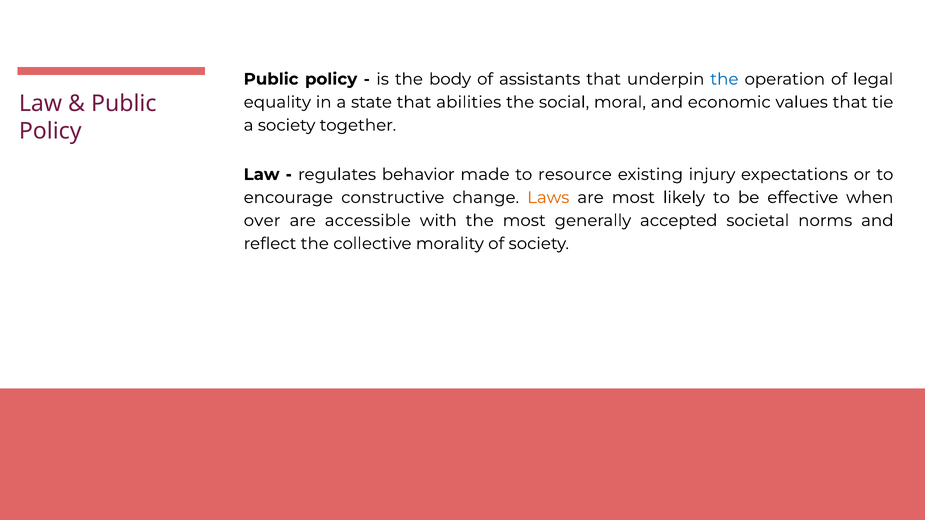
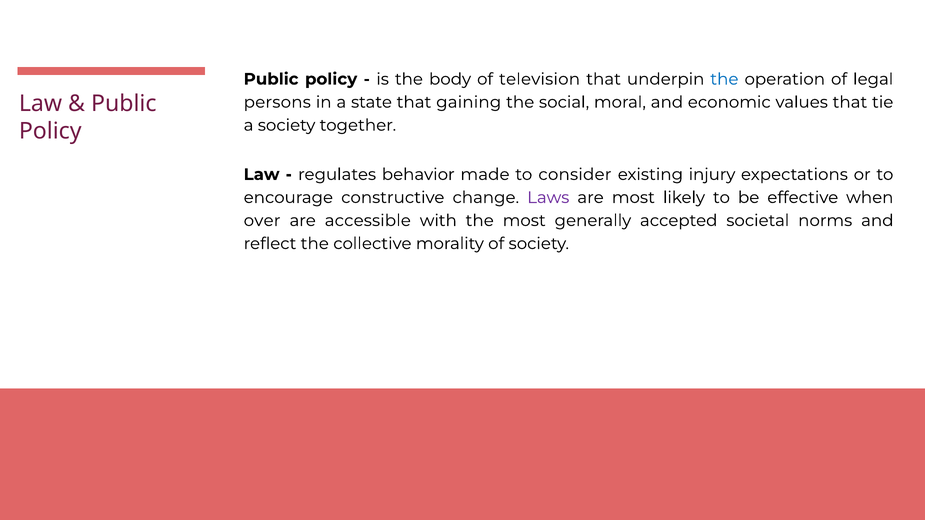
assistants: assistants -> television (540, 79)
equality: equality -> persons (277, 102)
abilities: abilities -> gaining (469, 102)
resource: resource -> consider (575, 175)
Laws colour: orange -> purple (548, 198)
